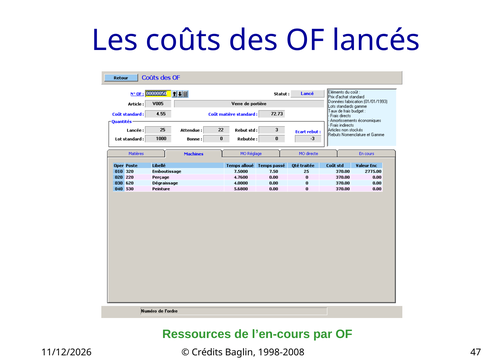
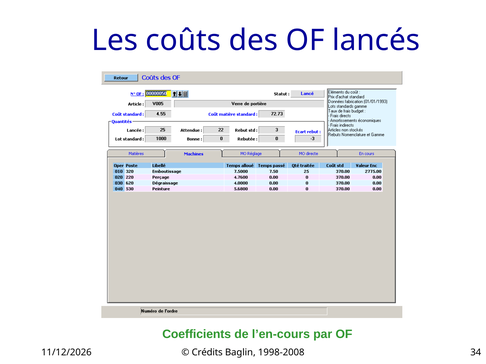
Ressources: Ressources -> Coefficients (197, 335)
47: 47 -> 34 (476, 353)
